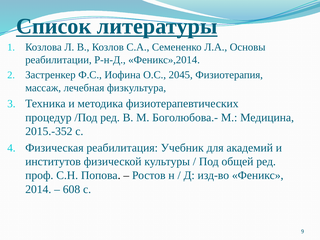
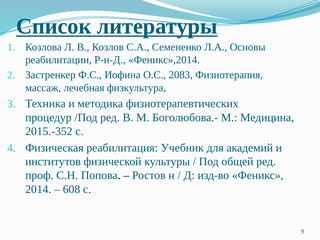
2045: 2045 -> 2083 (181, 75)
